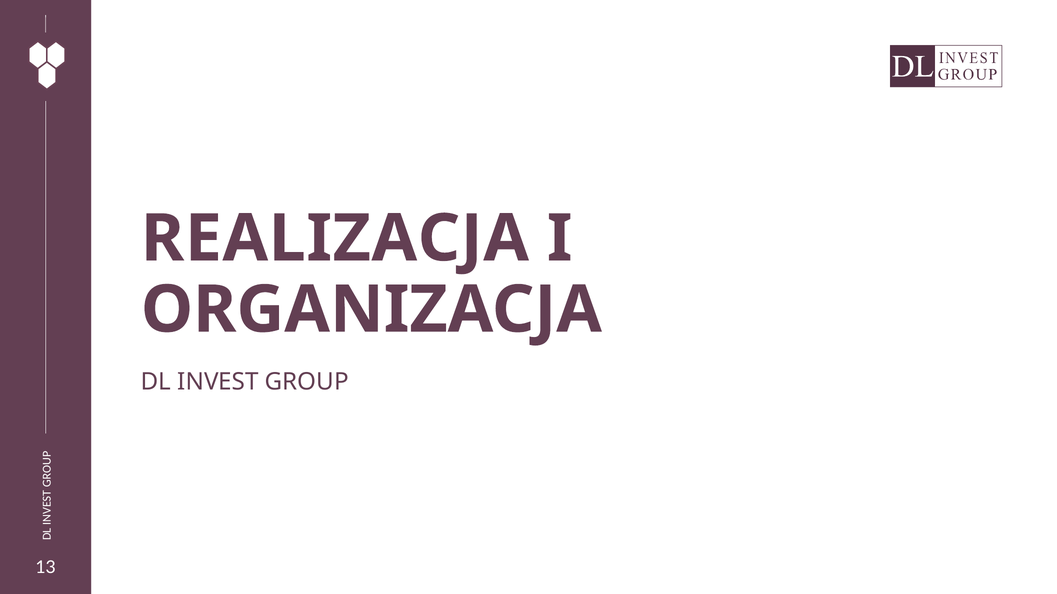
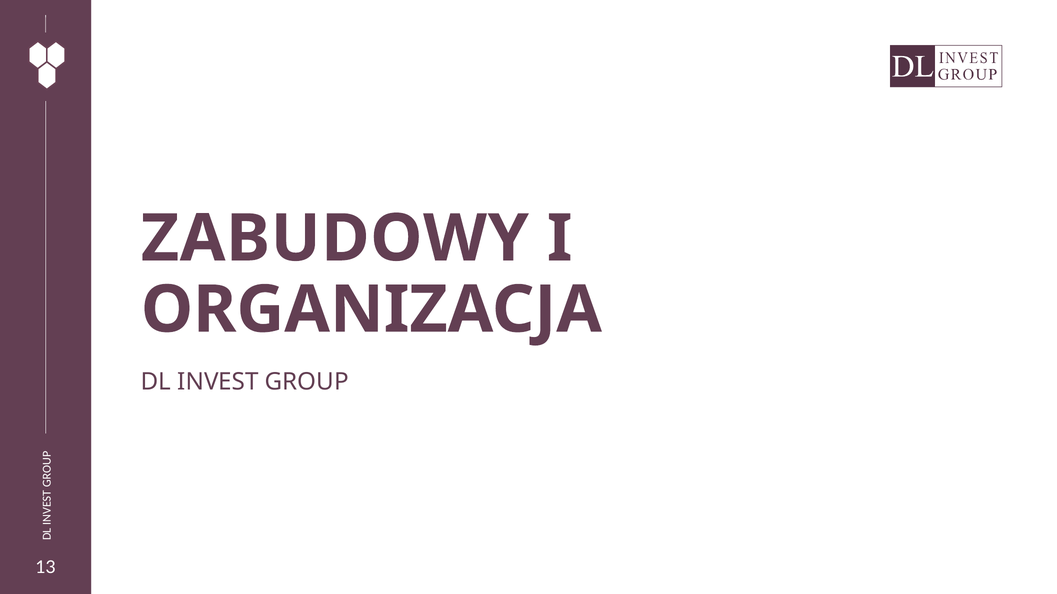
REALIZACJA: REALIZACJA -> ZABUDOWY (335, 239)
